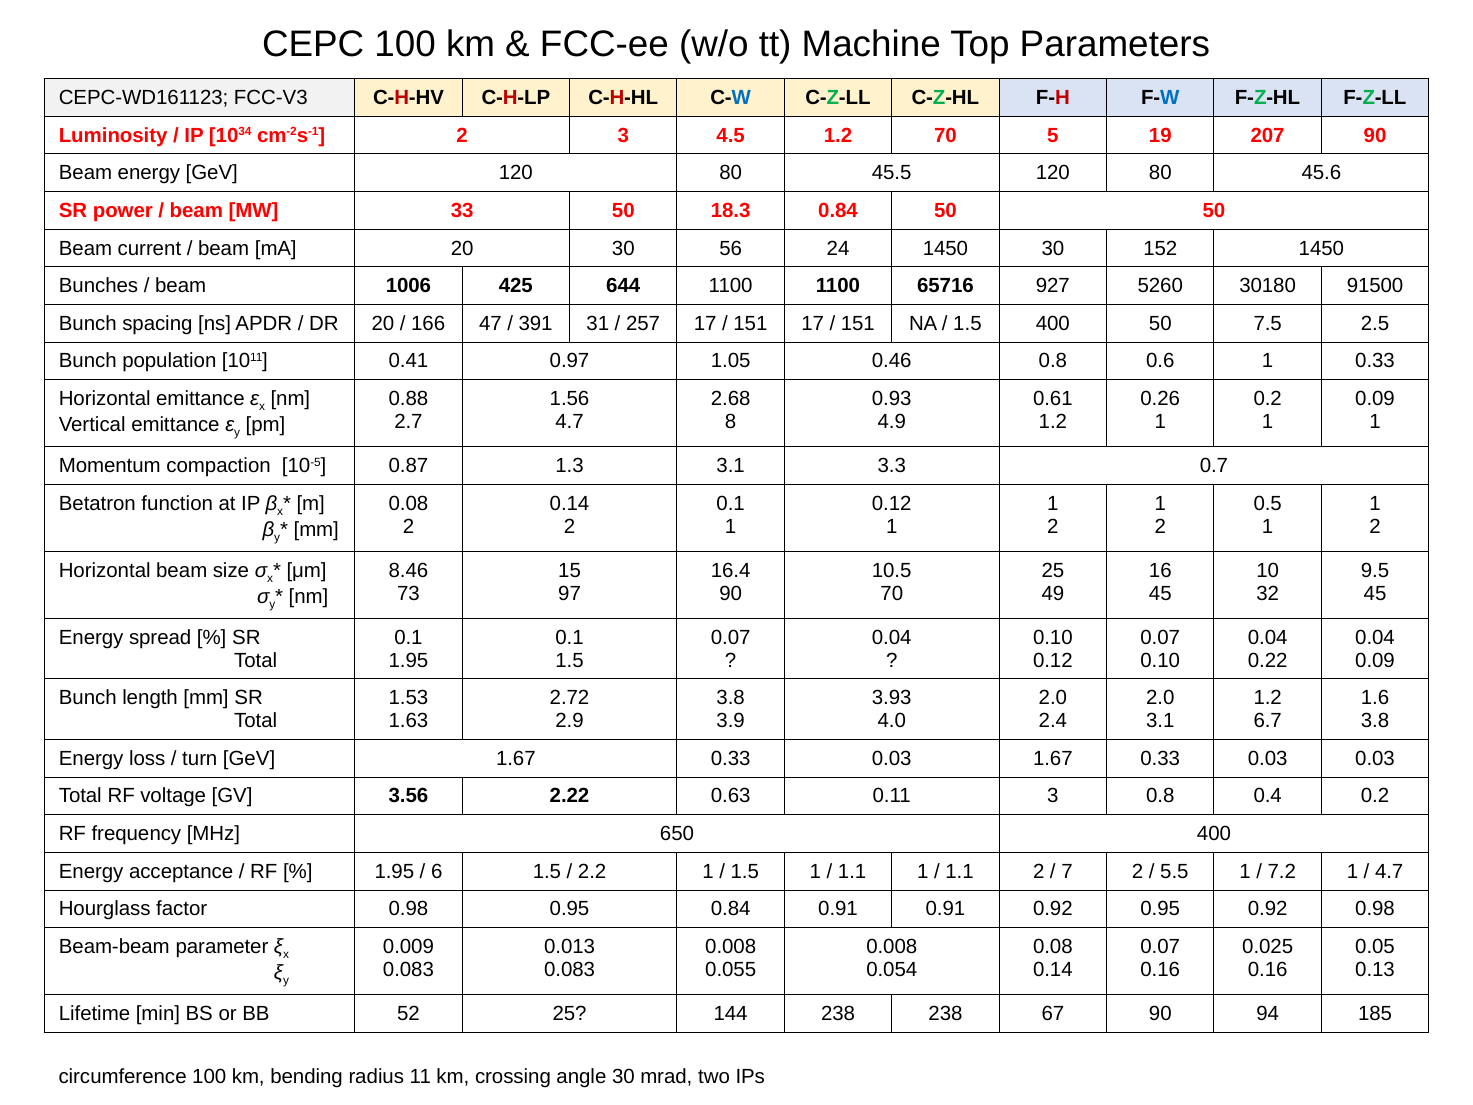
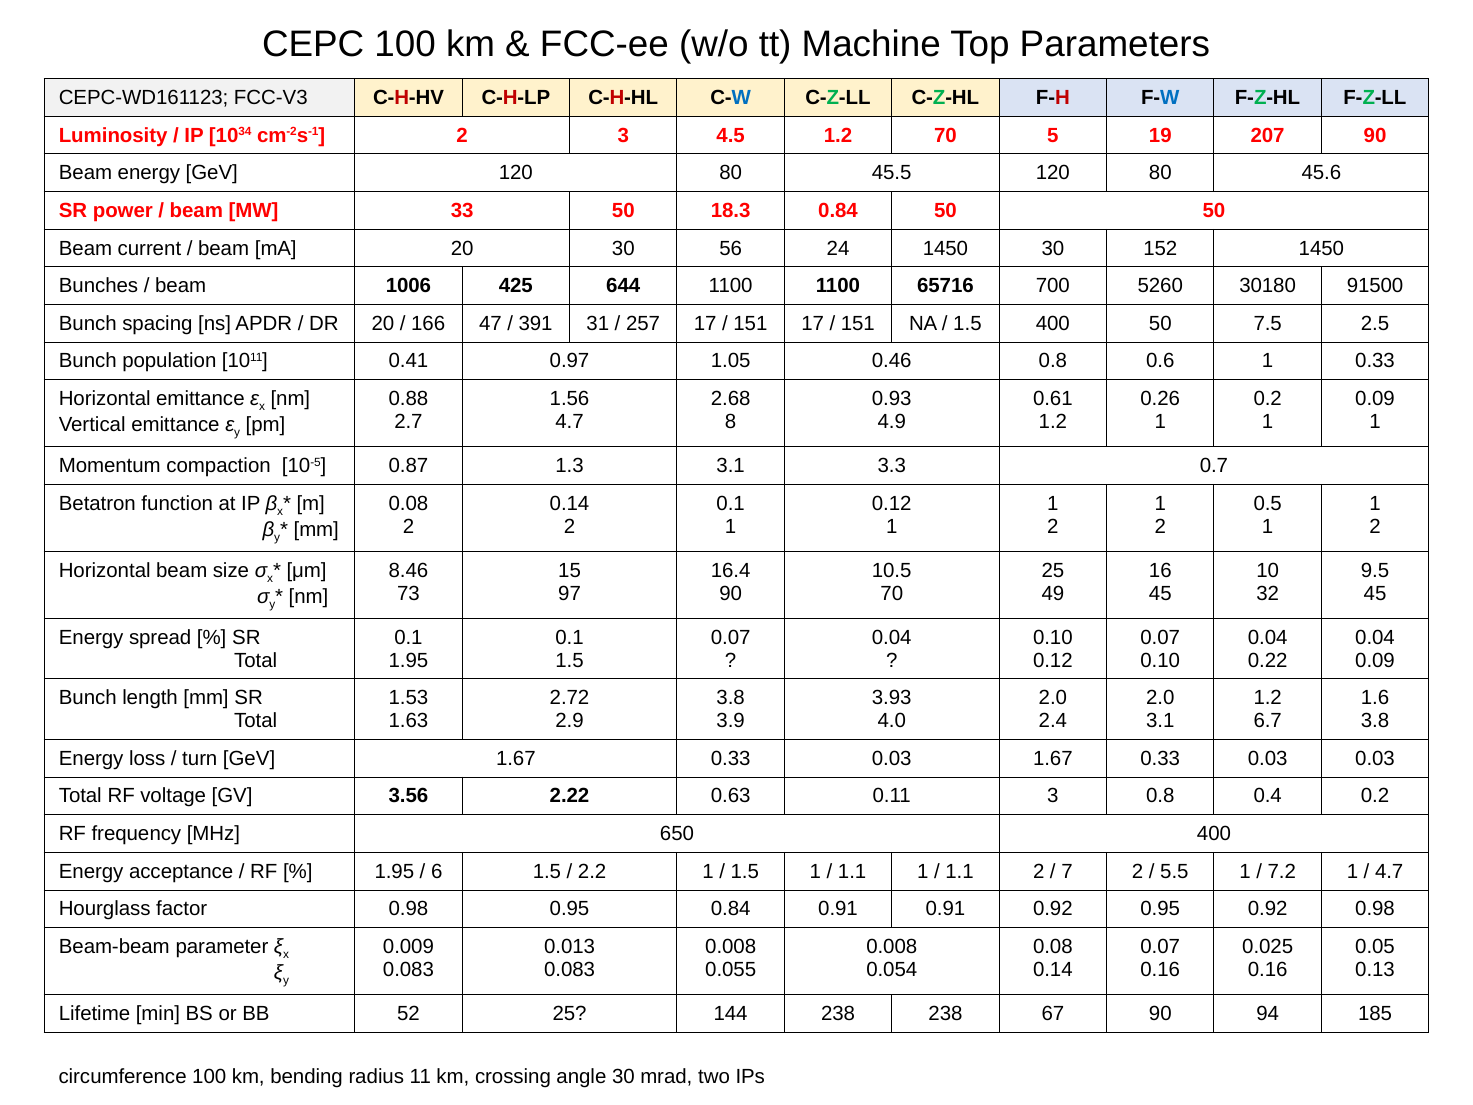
927: 927 -> 700 (1053, 286)
